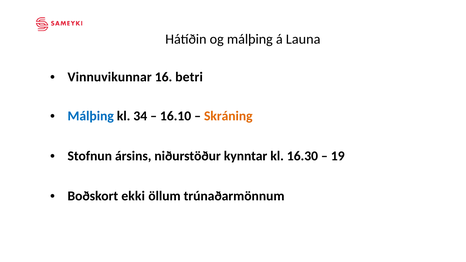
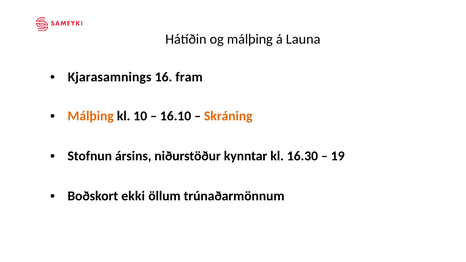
Vinnuvikunnar: Vinnuvikunnar -> Kjarasamnings (110, 77)
betri: betri -> fram (189, 77)
Málþing colour: blue -> orange (91, 116)
34: 34 -> 10 (140, 116)
